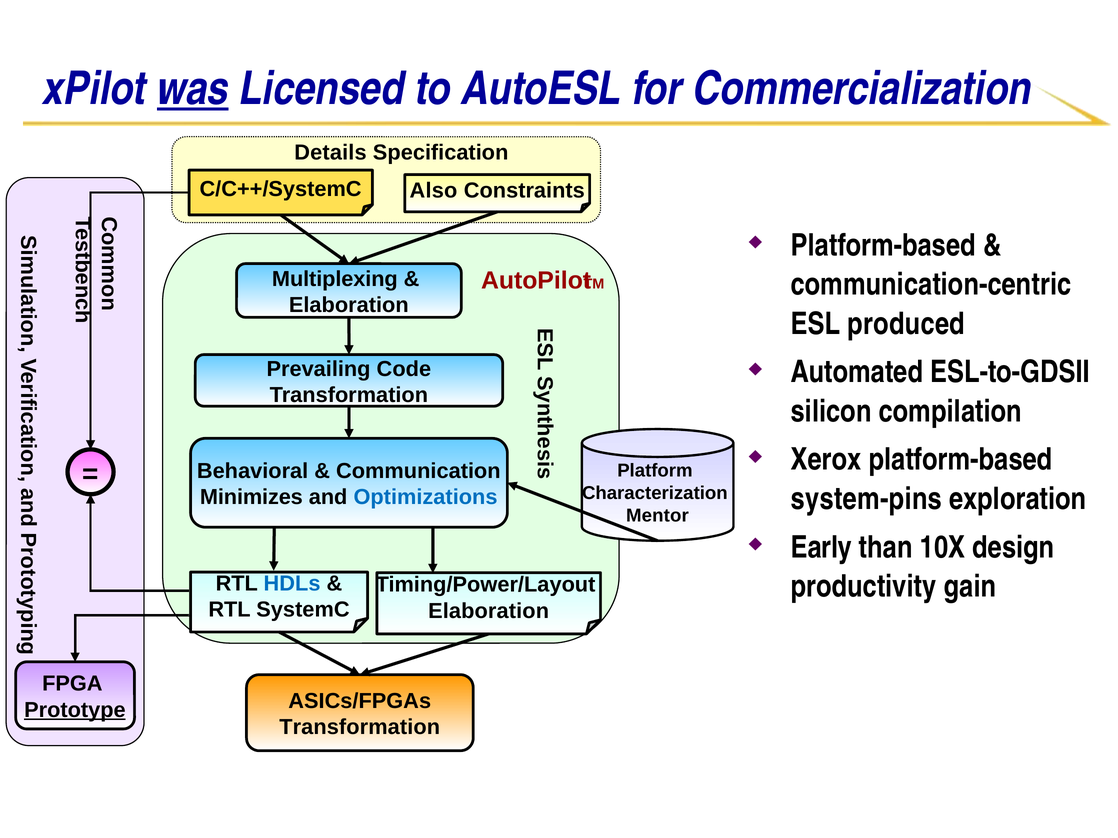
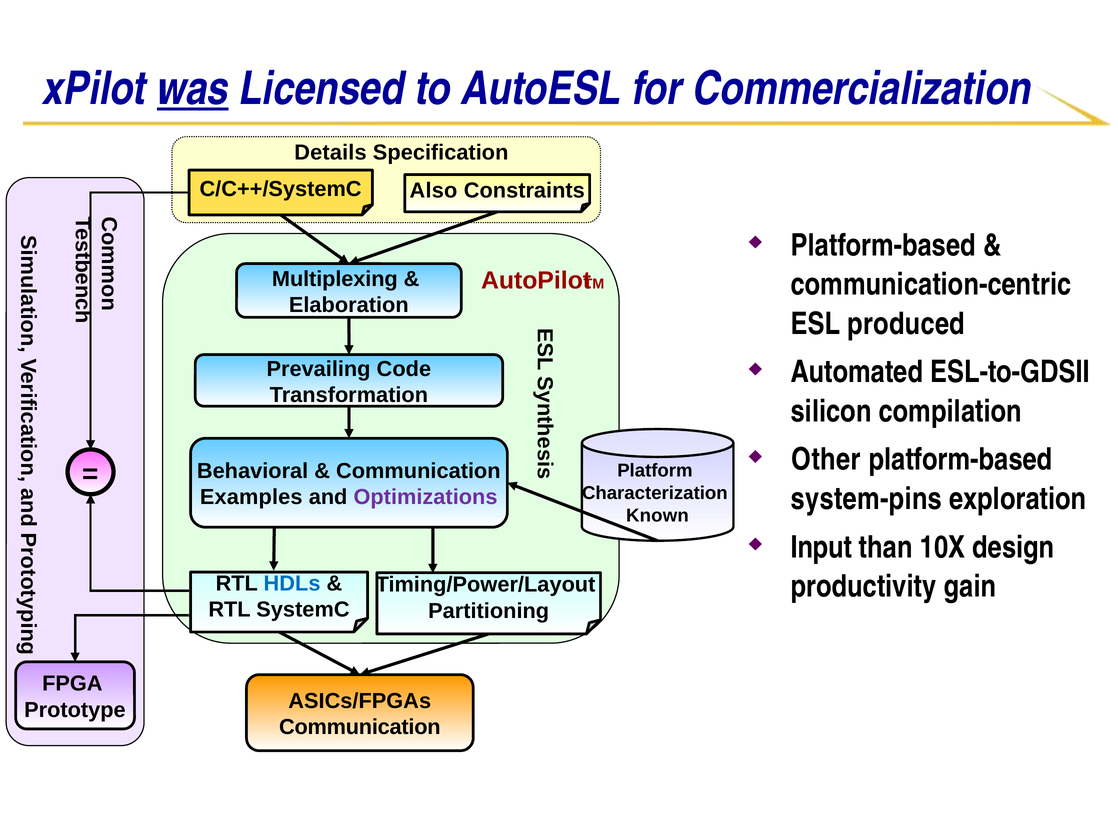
Xerox: Xerox -> Other (826, 460)
Minimizes: Minimizes -> Examples (251, 498)
Optimizations colour: blue -> purple (426, 498)
Mentor: Mentor -> Known (657, 516)
Early: Early -> Input (821, 548)
Elaboration: Elaboration -> Partitioning (489, 611)
Prototype underline: present -> none (75, 710)
Transformation: Transformation -> Communication (360, 728)
